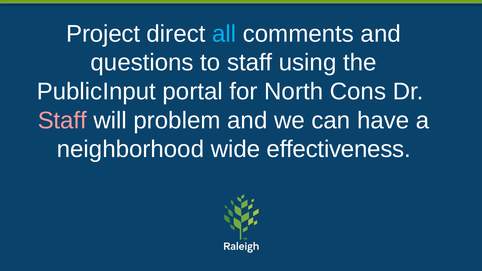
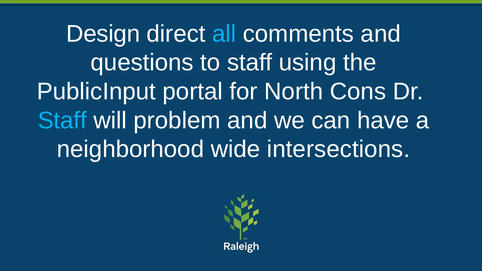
Project: Project -> Design (103, 34)
Staff colour: pink -> light blue (62, 120)
effectiveness: effectiveness -> intersections (339, 149)
